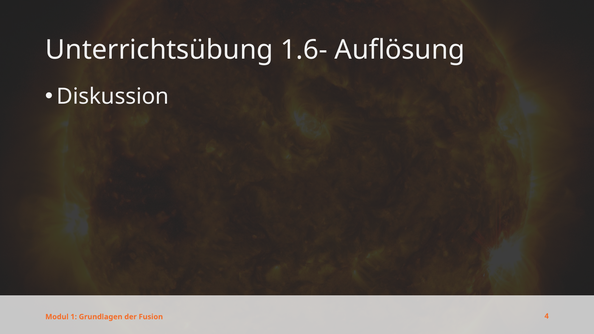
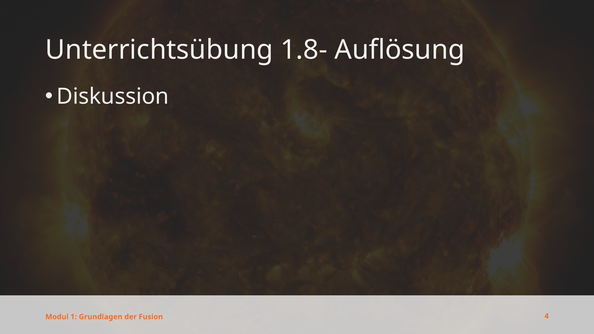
1.6-: 1.6- -> 1.8- (304, 50)
